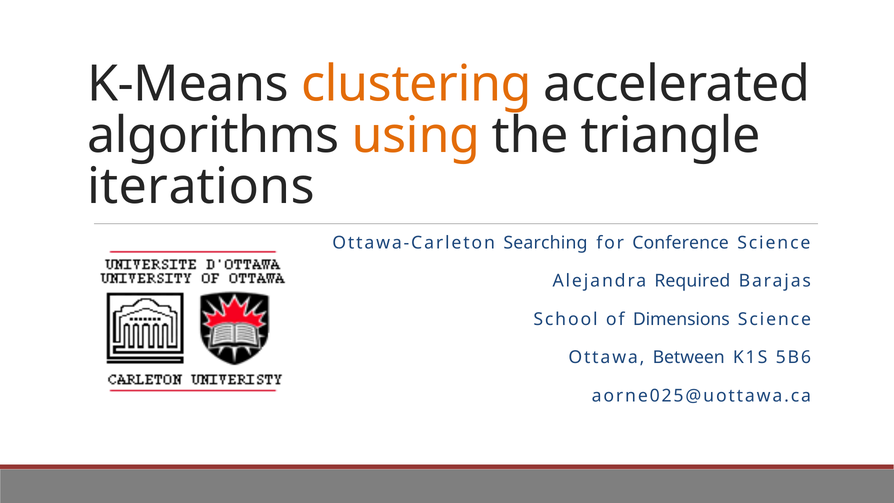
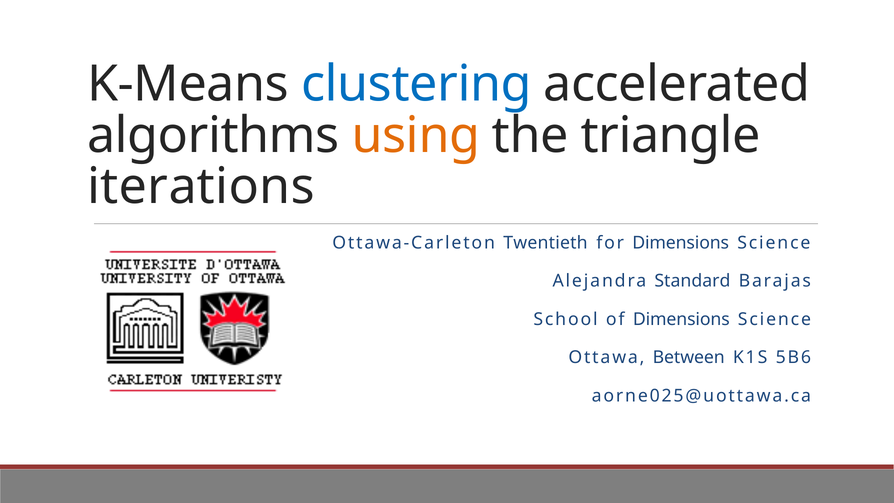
clustering colour: orange -> blue (416, 84)
Searching: Searching -> Twentieth (546, 243)
for Conference: Conference -> Dimensions (681, 243)
Required: Required -> Standard (692, 281)
